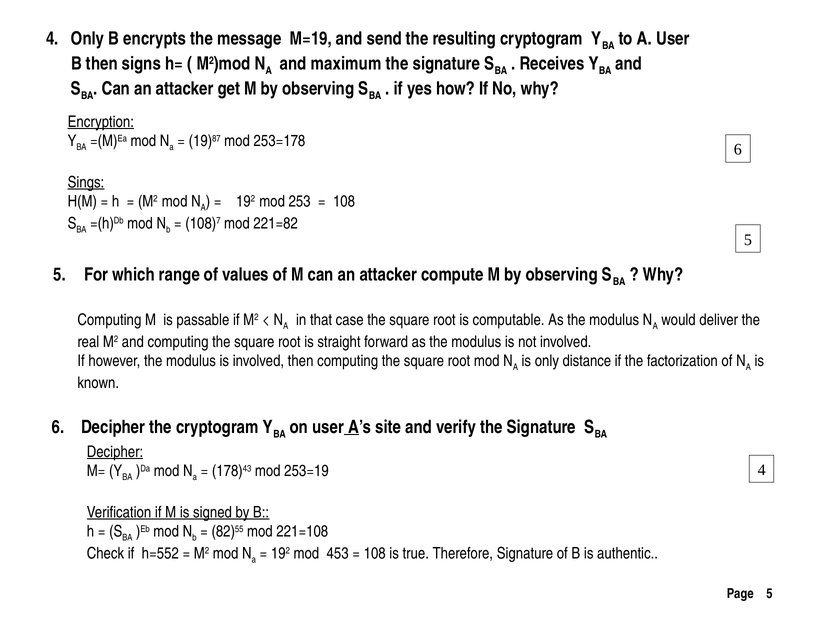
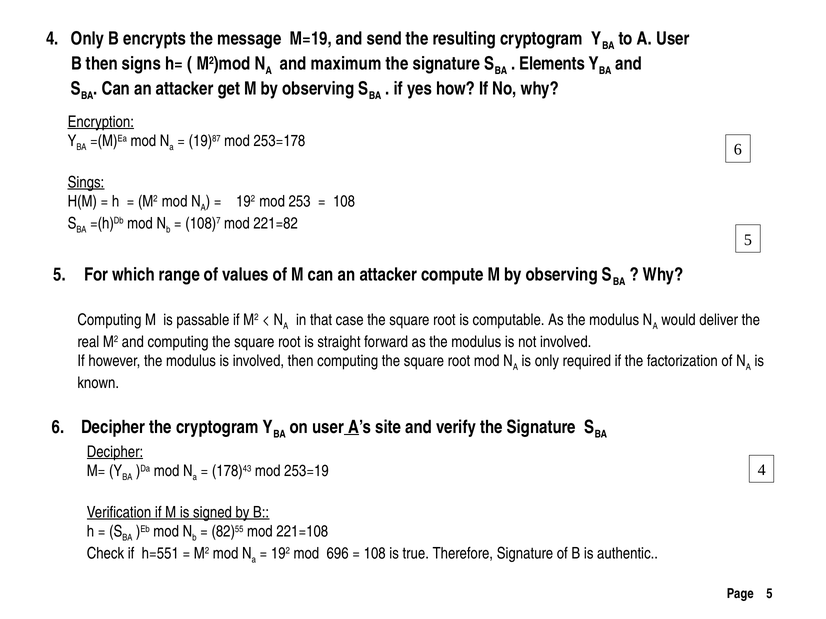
Receives: Receives -> Elements (552, 64)
distance: distance -> required (587, 361)
h=552: h=552 -> h=551 (160, 554)
453: 453 -> 696 (338, 554)
